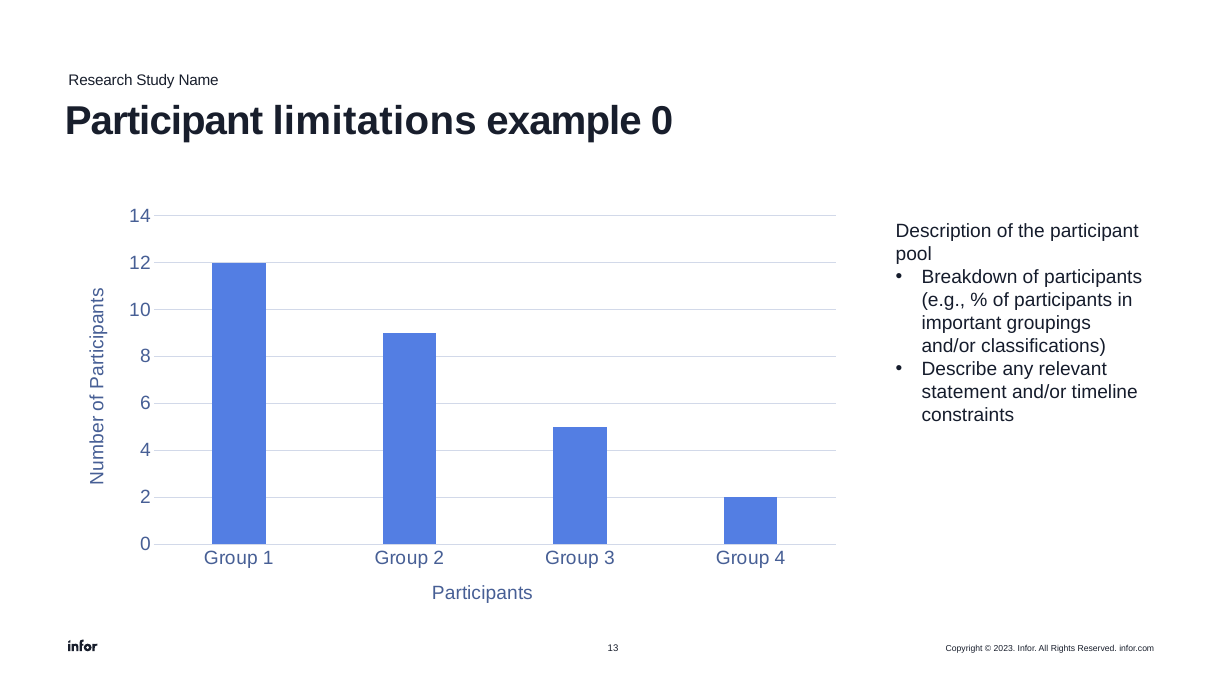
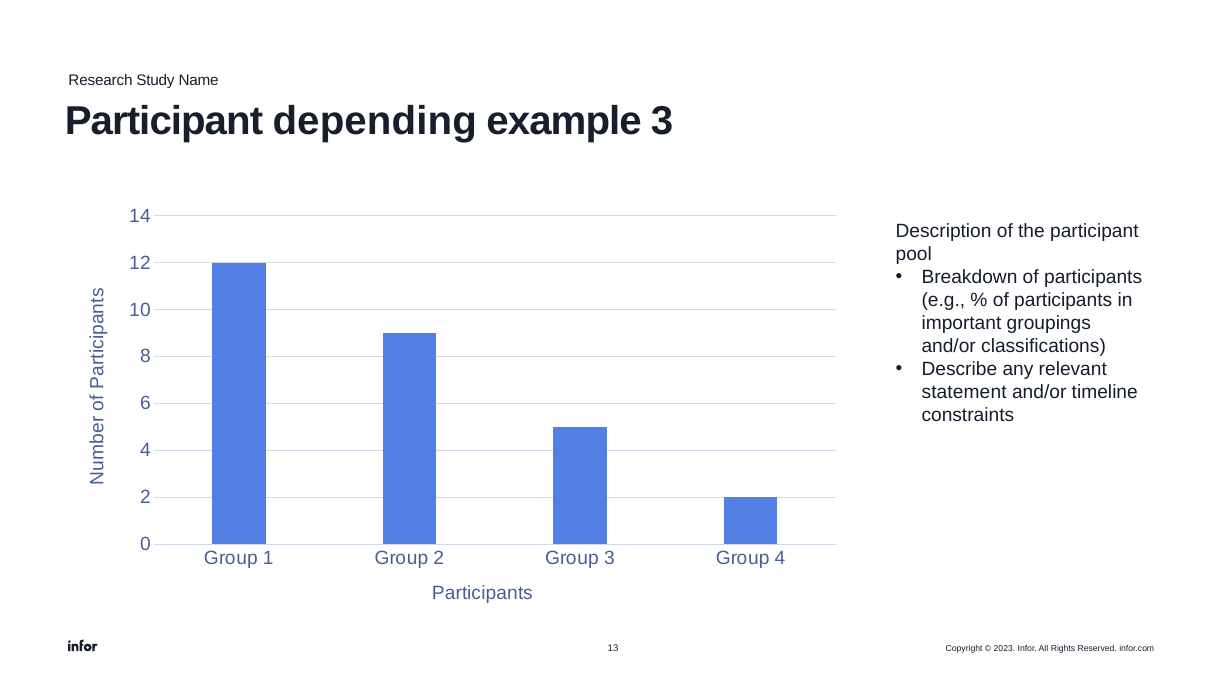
limitations: limitations -> depending (375, 121)
example 0: 0 -> 3 (662, 121)
